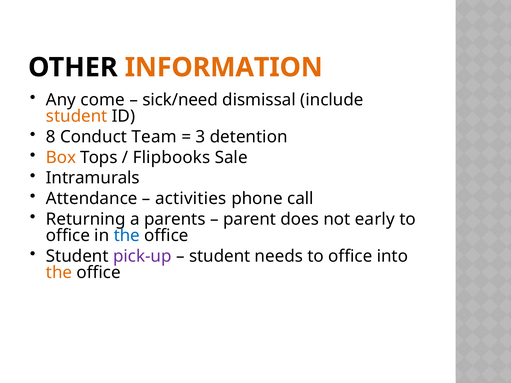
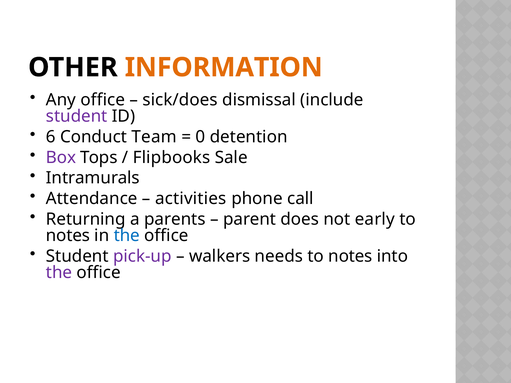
Any come: come -> office (103, 100)
sick/need: sick/need -> sick/does (180, 100)
student colour: orange -> purple (77, 116)
8: 8 -> 6 (51, 137)
3: 3 -> 0 (201, 137)
Box colour: orange -> purple (61, 158)
office: office -> notes (68, 236)
student: student -> walkers (220, 256)
needs to office: office -> notes (350, 256)
the colour: orange -> purple (59, 273)
